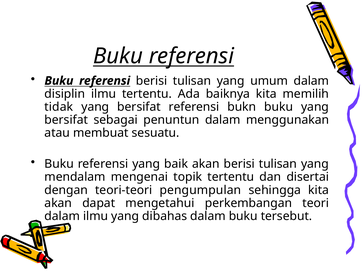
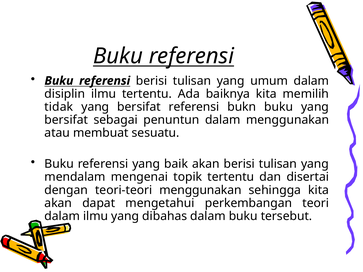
teori-teori pengumpulan: pengumpulan -> menggunakan (200, 190)
